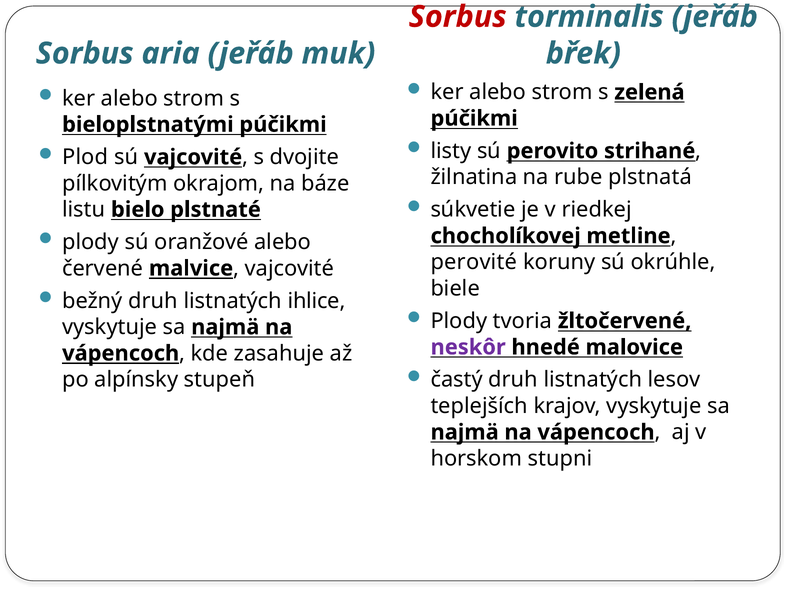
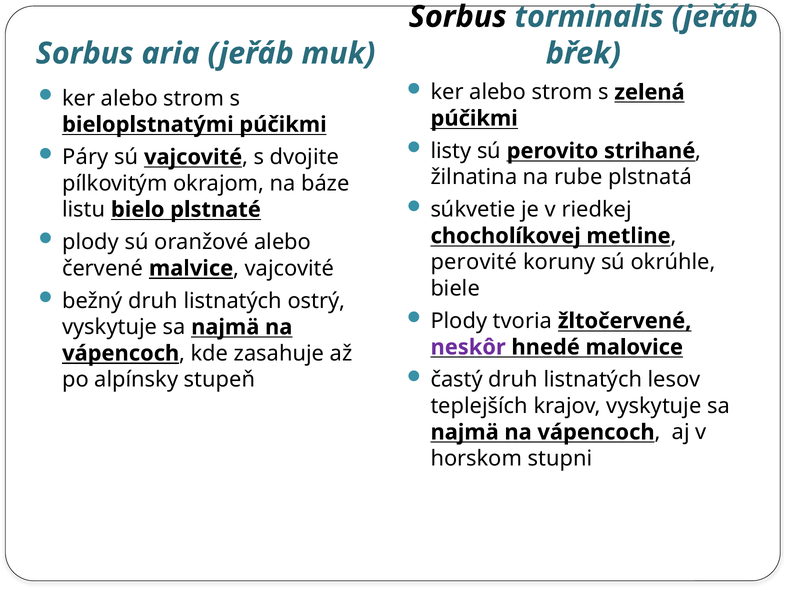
Sorbus colour: red -> black (458, 17)
Plod: Plod -> Páry (85, 157)
ihlice: ihlice -> ostrý (316, 301)
